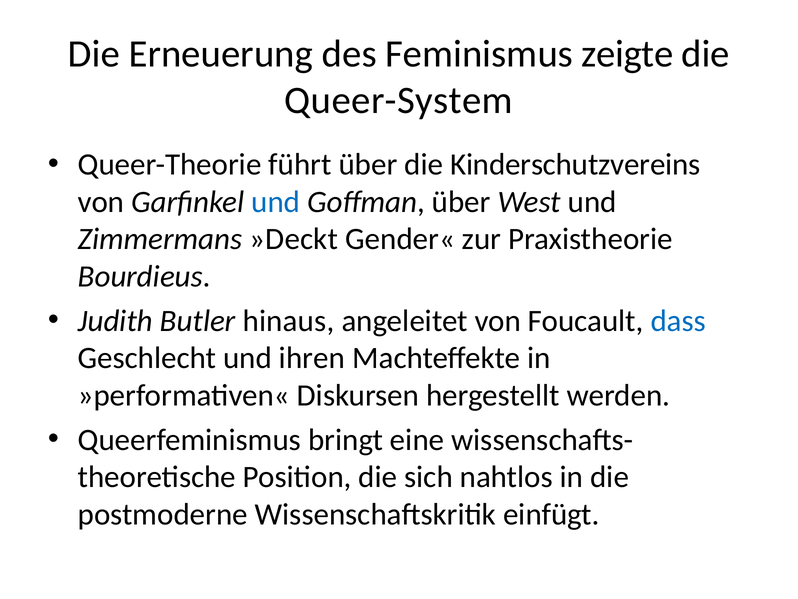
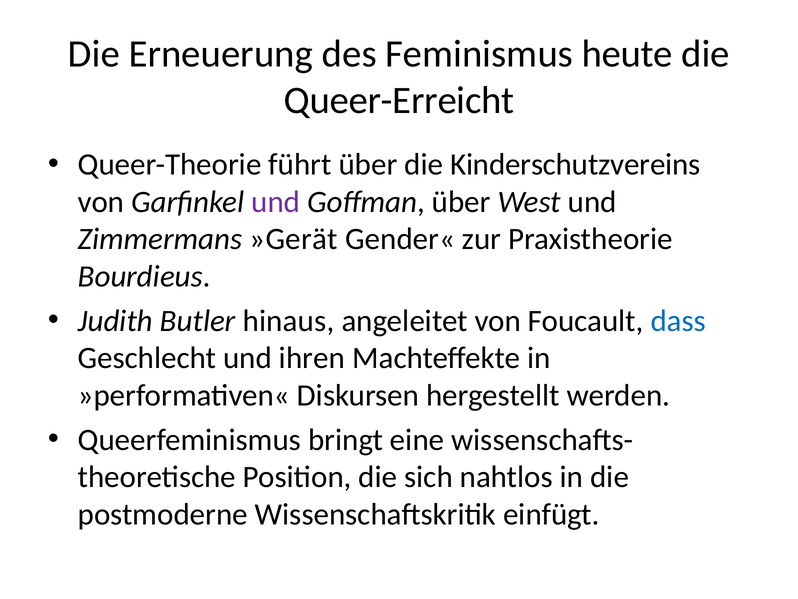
zeigte: zeigte -> heute (627, 54)
Queer-System: Queer-System -> Queer-Erreicht (399, 100)
und colour: blue -> purple (276, 202)
»Deckt: »Deckt -> »Gerät (294, 239)
